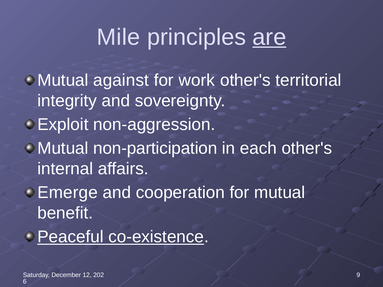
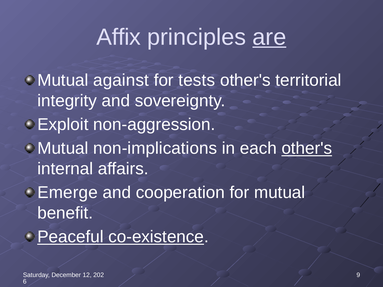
Mile: Mile -> Affix (119, 37)
work: work -> tests (197, 80)
non-participation: non-participation -> non-implications (155, 148)
other's underline: none -> present (307, 148)
